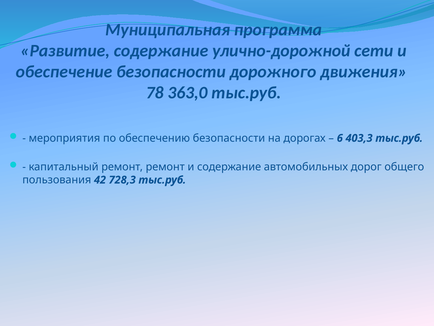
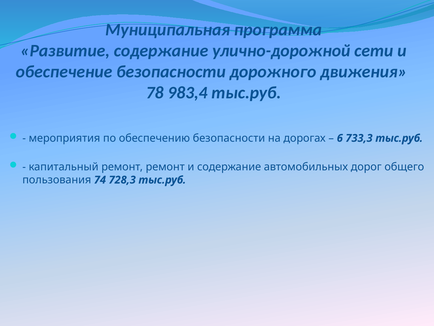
363,0: 363,0 -> 983,4 (188, 93)
403,3: 403,3 -> 733,3 (359, 138)
42: 42 -> 74 (100, 180)
